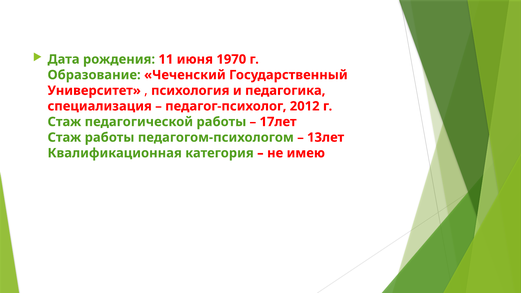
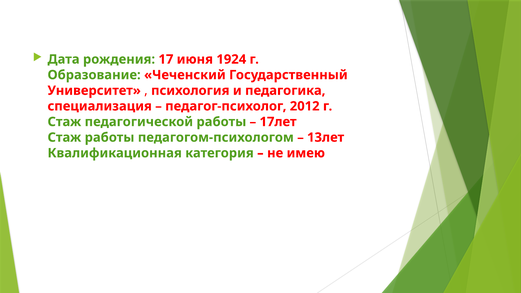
11: 11 -> 17 (166, 59)
1970: 1970 -> 1924 (231, 59)
